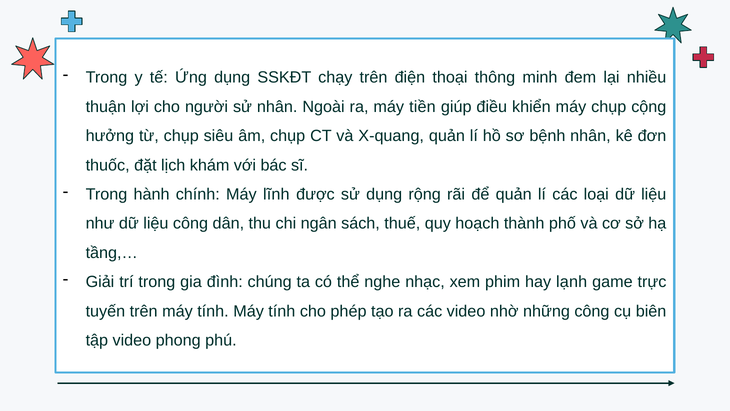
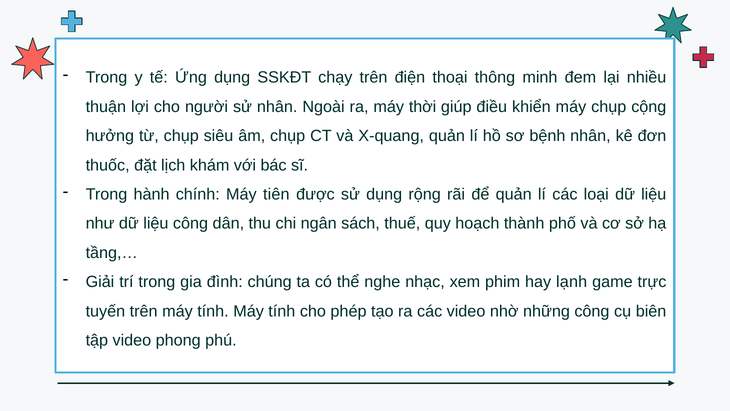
tiền: tiền -> thời (423, 107)
lĩnh: lĩnh -> tiên (276, 194)
